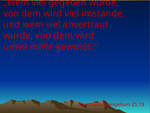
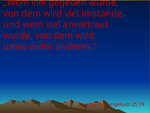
gewusst.“: gewusst.“ -> anderes.“ (76, 46)
